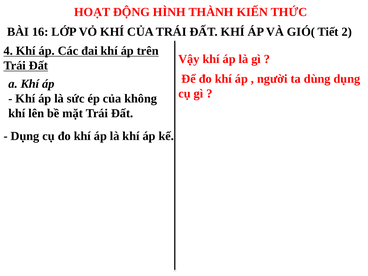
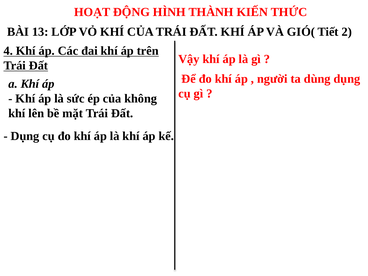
16: 16 -> 13 (40, 32)
